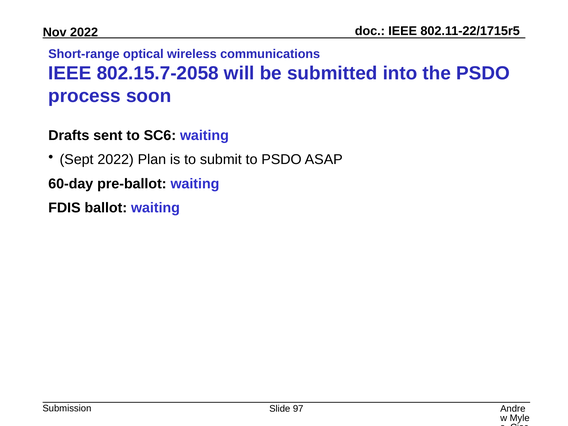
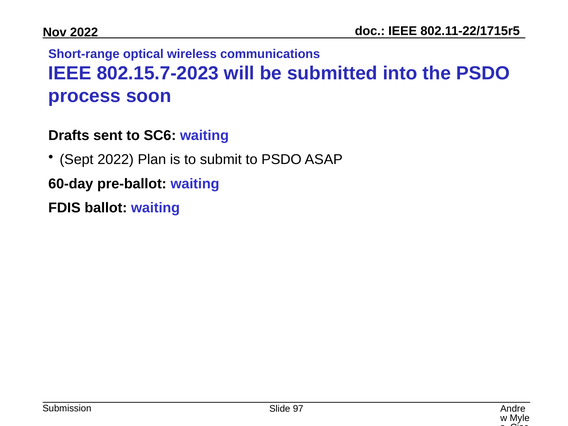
802.15.7-2058: 802.15.7-2058 -> 802.15.7-2023 (158, 73)
